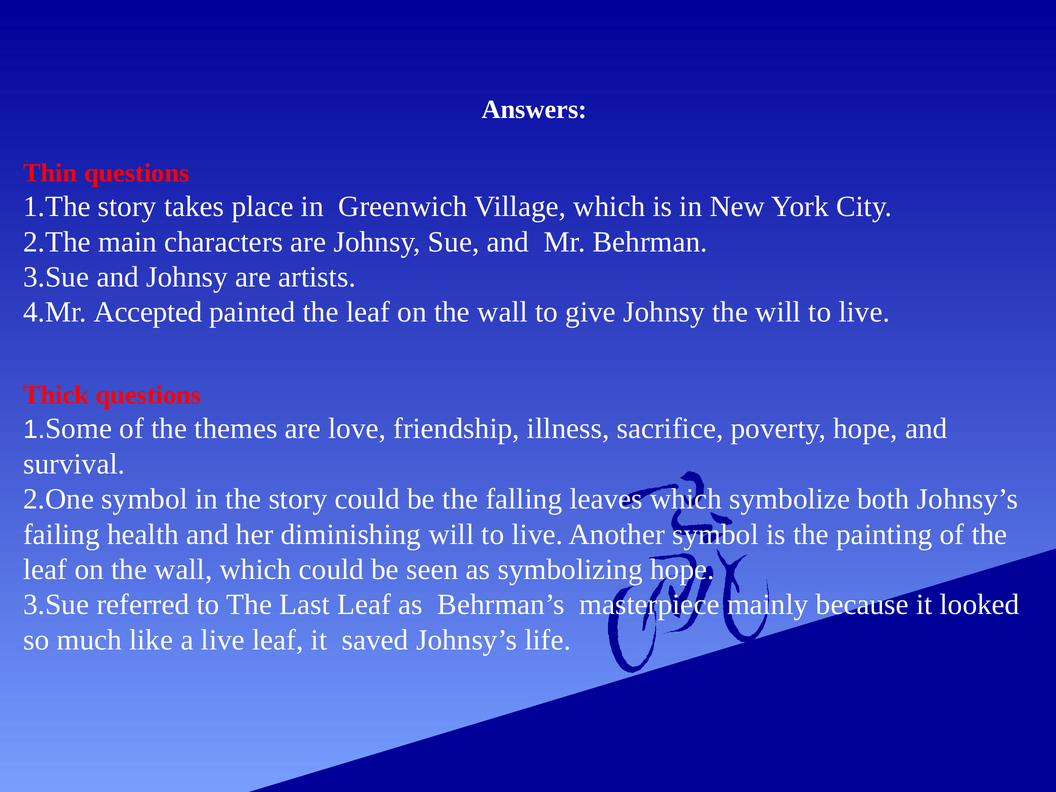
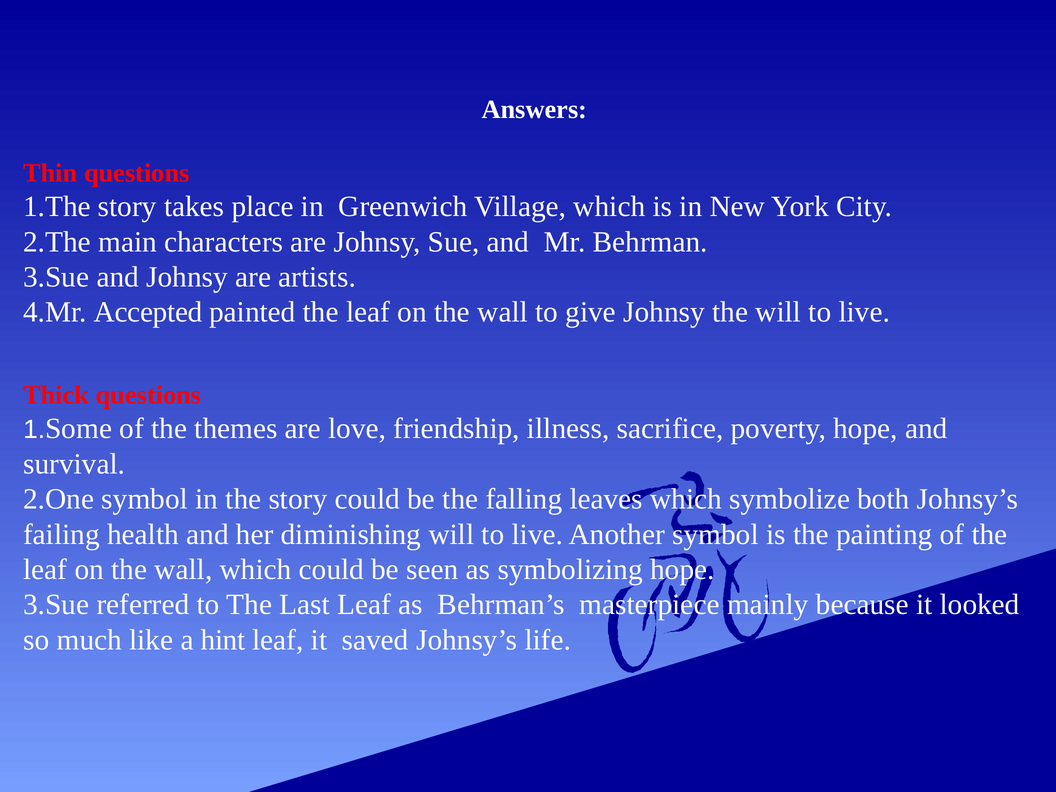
a live: live -> hint (223, 640)
